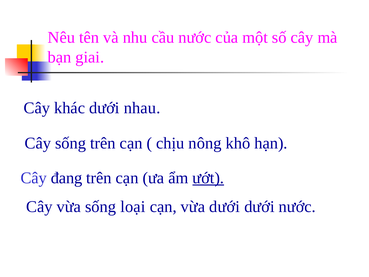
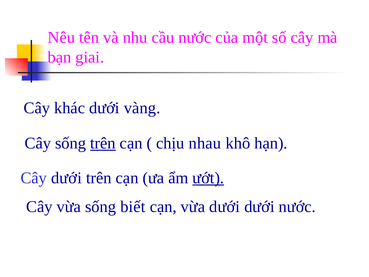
nhau: nhau -> vàng (142, 108)
trên underline: none -> present (103, 143)
nông: nông -> nhau (205, 143)
Cây đang: đang -> dưới (66, 178)
loại: loại -> biết (133, 207)
